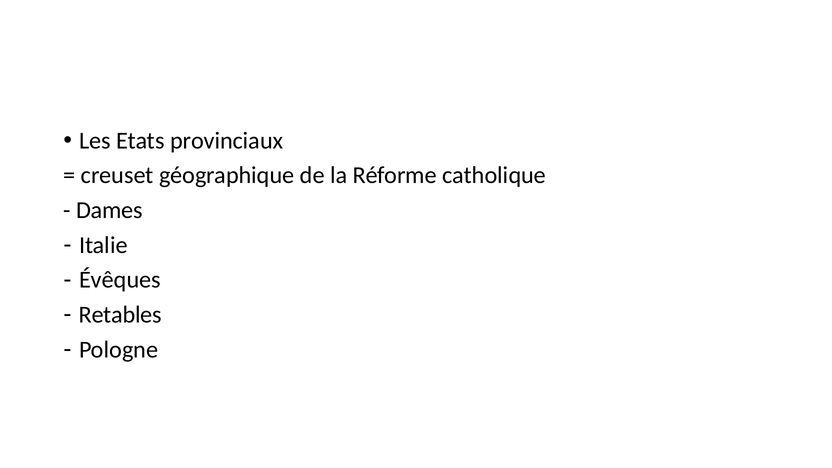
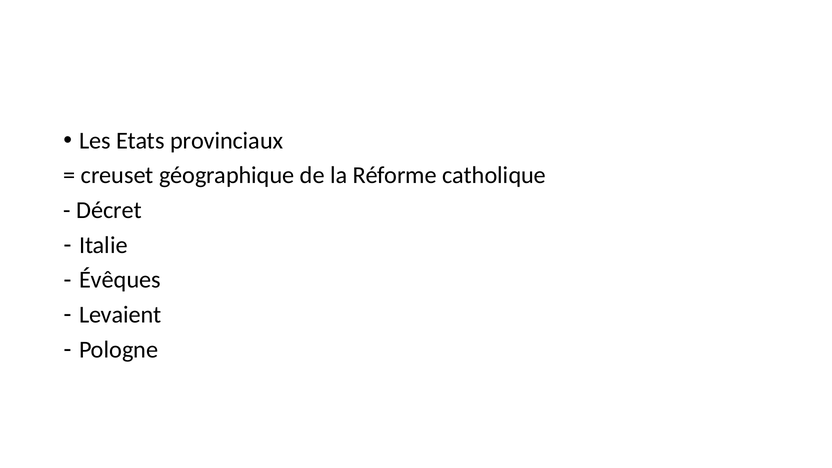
Dames: Dames -> Décret (109, 210)
Retables: Retables -> Levaient (120, 315)
